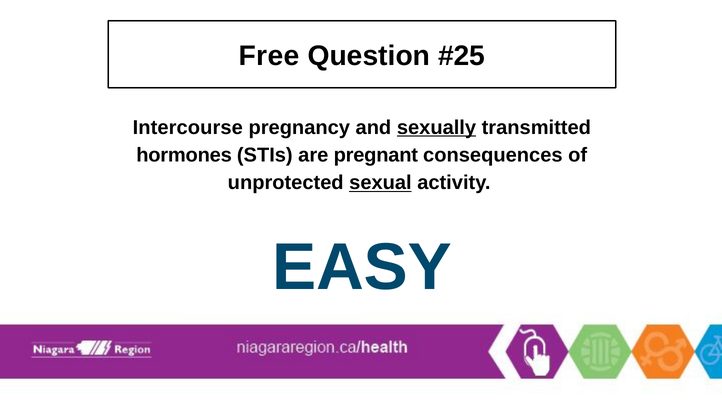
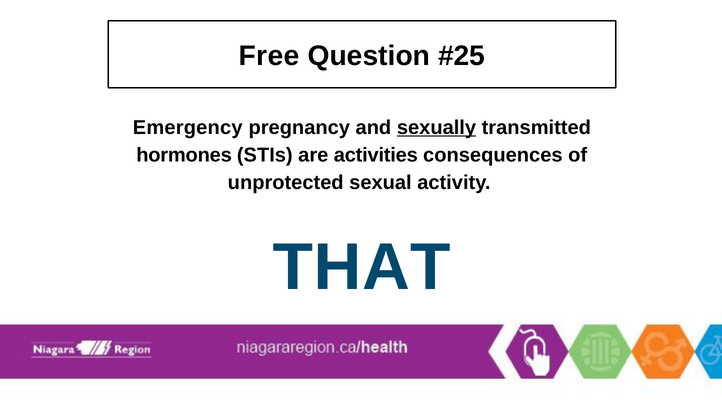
Intercourse: Intercourse -> Emergency (188, 128)
pregnant: pregnant -> activities (376, 155)
sexual underline: present -> none (380, 183)
EASY: EASY -> THAT (362, 268)
